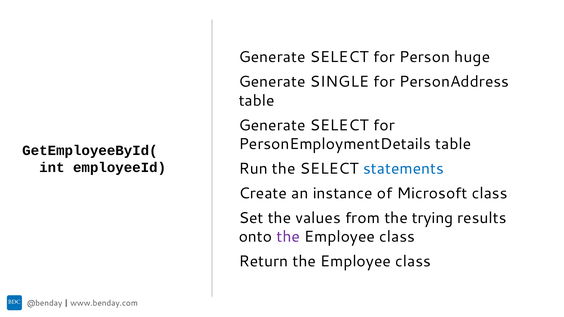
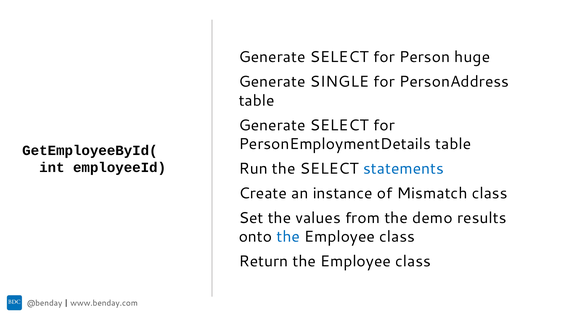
Microsoft: Microsoft -> Mismatch (432, 193)
trying: trying -> demo (432, 218)
the colour: purple -> blue (288, 237)
